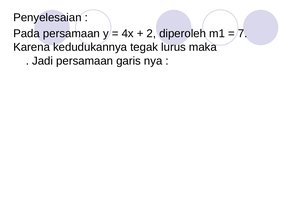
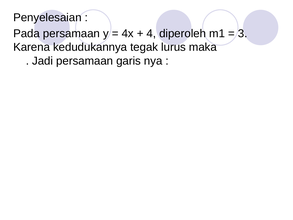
2: 2 -> 4 (151, 33)
7: 7 -> 3 (243, 33)
